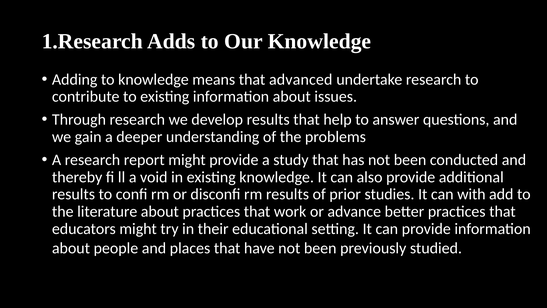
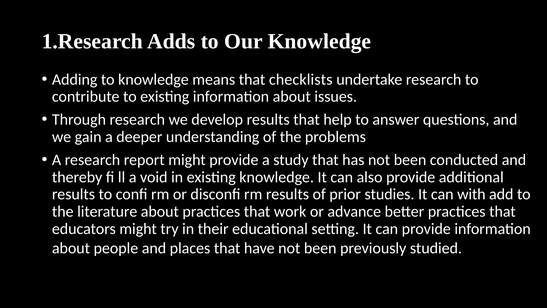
advanced: advanced -> checklists (301, 79)
